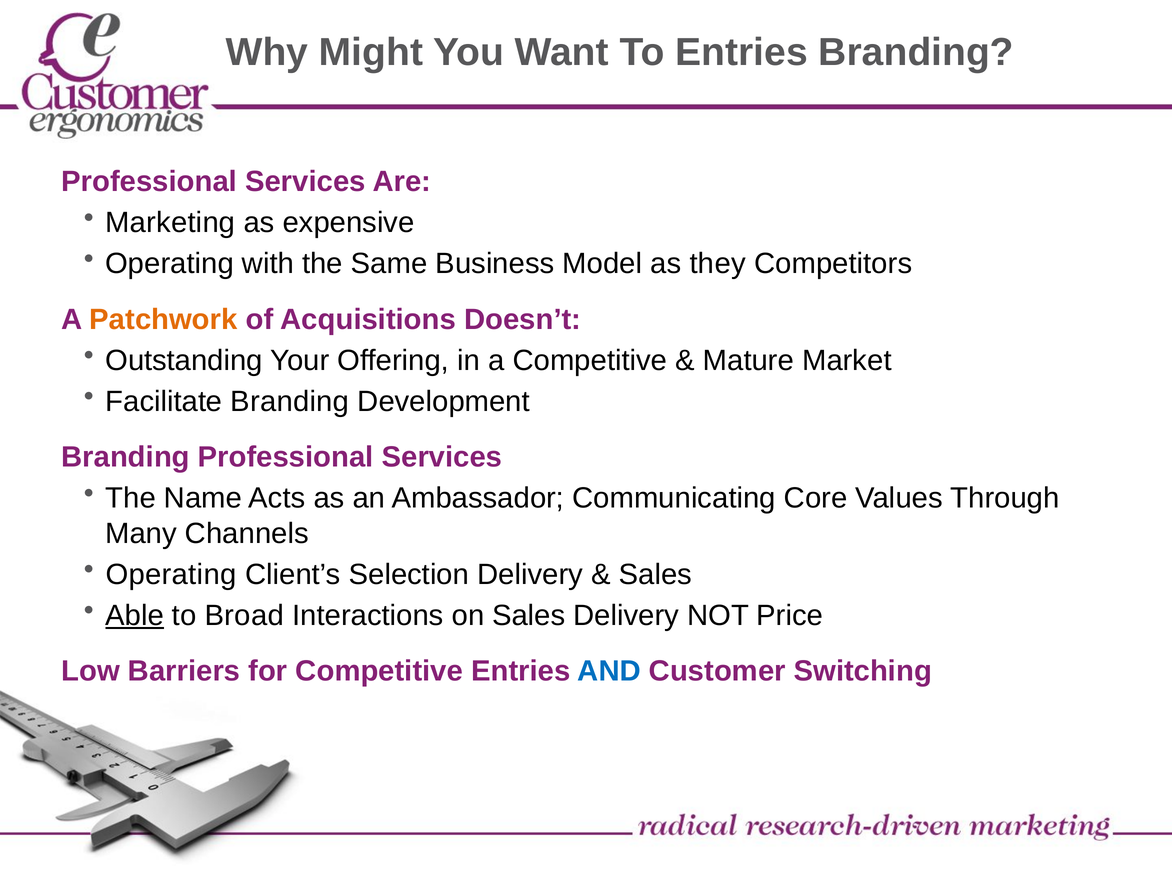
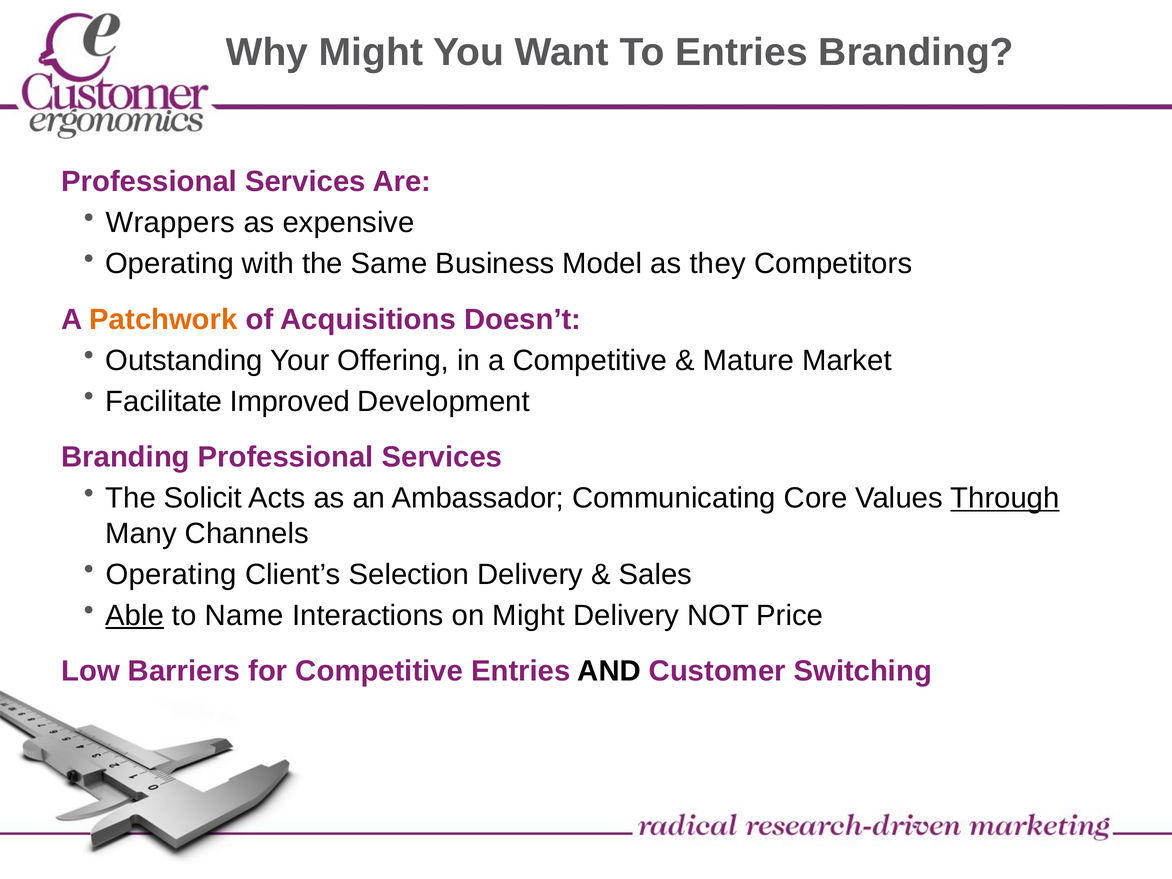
Marketing: Marketing -> Wrappers (170, 223)
Facilitate Branding: Branding -> Improved (290, 402)
Name: Name -> Solicit (203, 498)
Through underline: none -> present (1005, 498)
Broad: Broad -> Name (244, 615)
on Sales: Sales -> Might (529, 615)
AND colour: blue -> black (609, 671)
